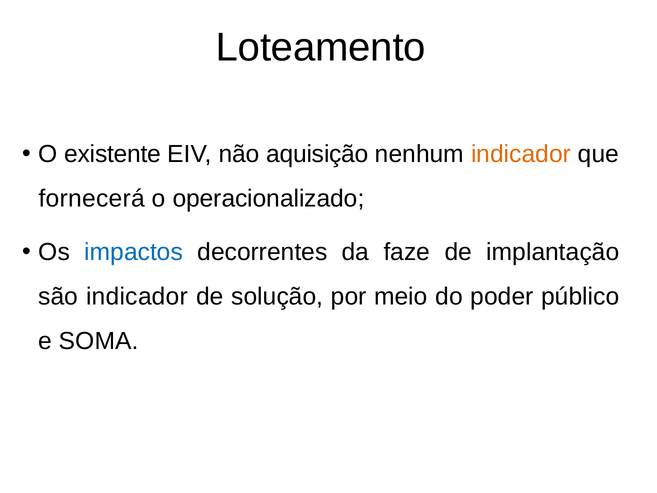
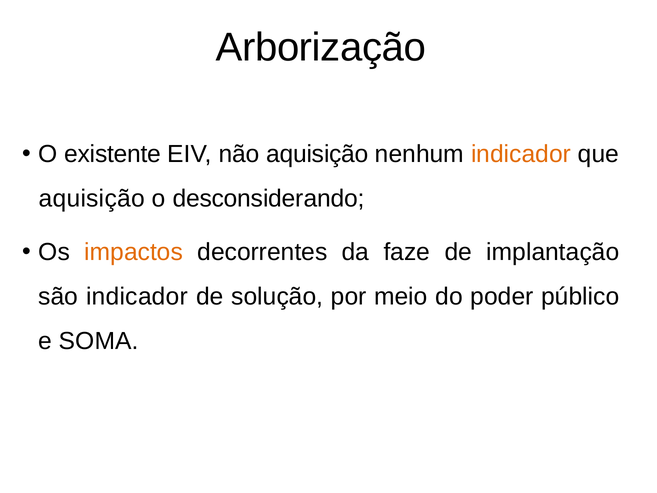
Loteamento: Loteamento -> Arborização (321, 47)
fornecerá: fornecerá -> aquisição (92, 199)
operacionalizado: operacionalizado -> desconsiderando (269, 199)
impactos colour: blue -> orange (134, 252)
